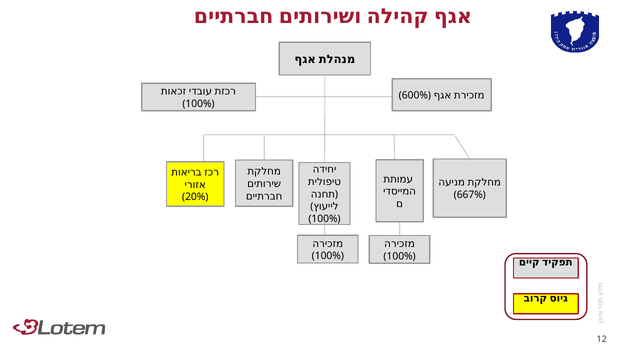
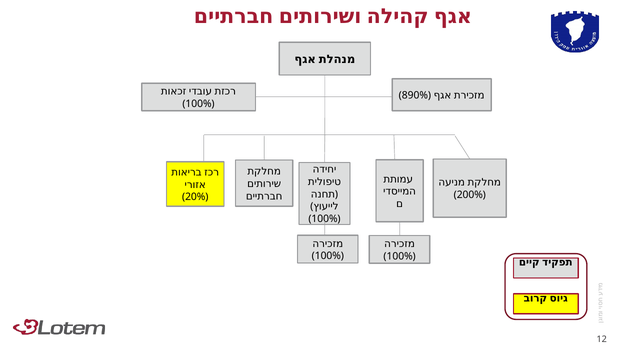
600%: 600% -> 890% (415, 96)
667%: 667% -> 200% (470, 195)
